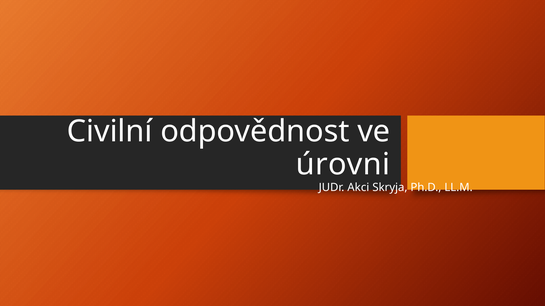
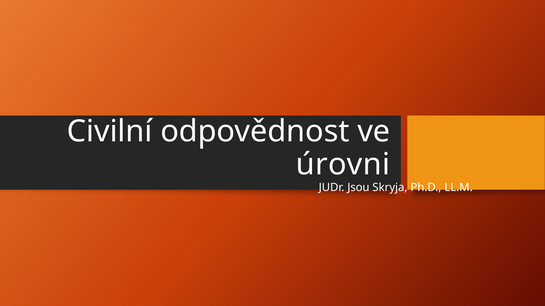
Akci: Akci -> Jsou (358, 188)
